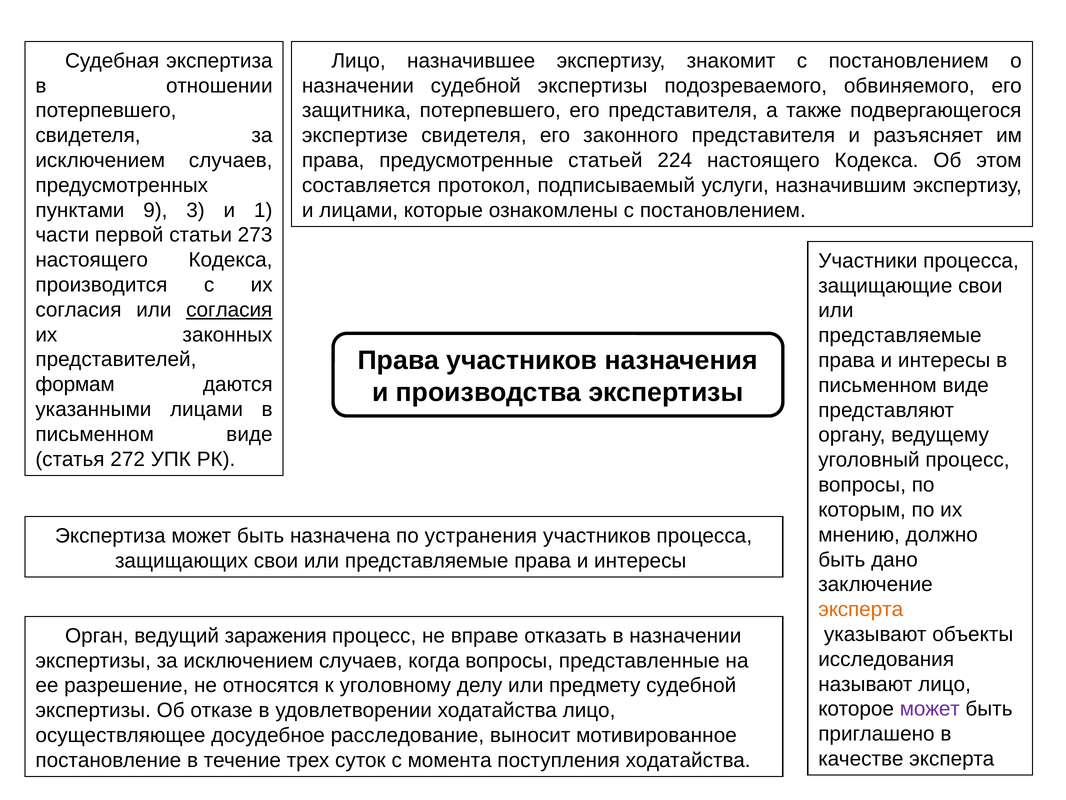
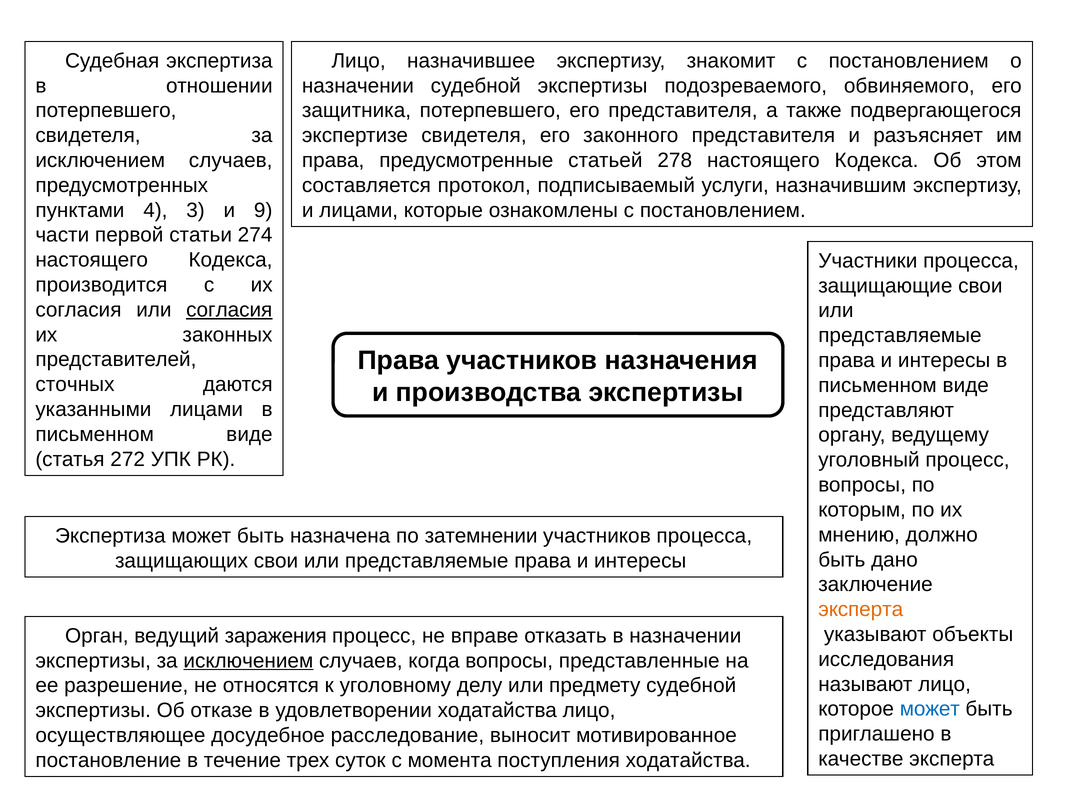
224: 224 -> 278 (675, 160)
9: 9 -> 4 (155, 210)
1: 1 -> 9 (263, 210)
273: 273 -> 274 (255, 235)
формам: формам -> сточных (75, 384)
устранения: устранения -> затемнении (481, 535)
исключением underline: none -> present (248, 660)
может colour: purple -> blue (930, 709)
